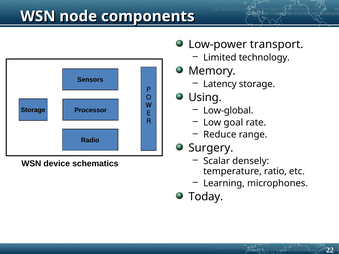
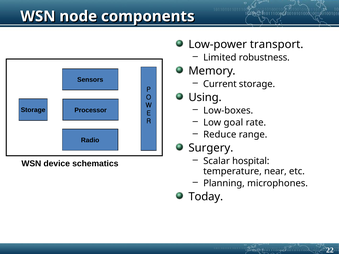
technology: technology -> robustness (264, 58)
Latency: Latency -> Current (220, 84)
Low-global: Low-global -> Low-boxes (228, 111)
densely: densely -> hospital (251, 161)
ratio: ratio -> near (275, 171)
Learning: Learning -> Planning (224, 183)
